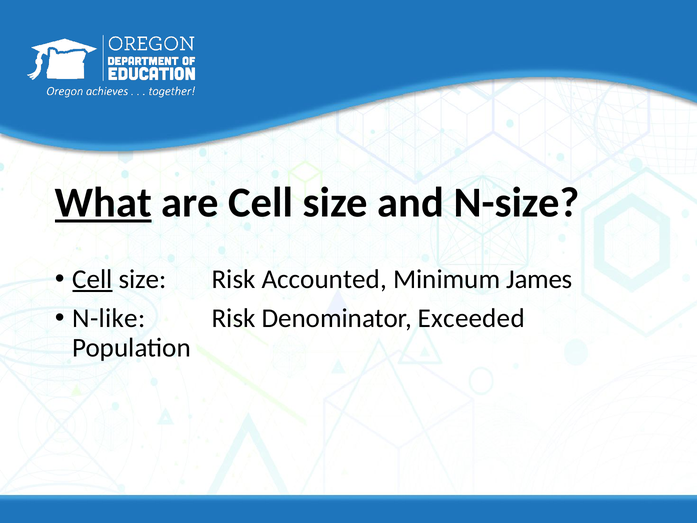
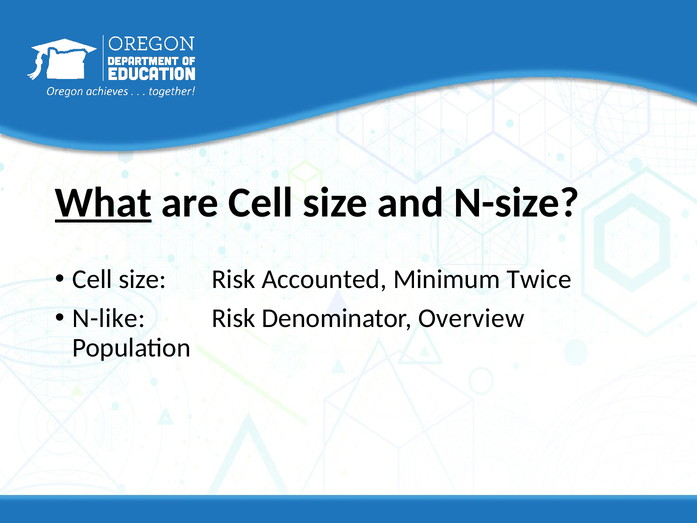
Cell underline: present -> none (92, 279)
James: James -> Twice (539, 279)
Exceeded: Exceeded -> Overview (471, 318)
